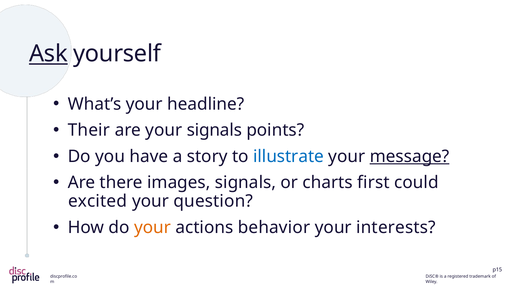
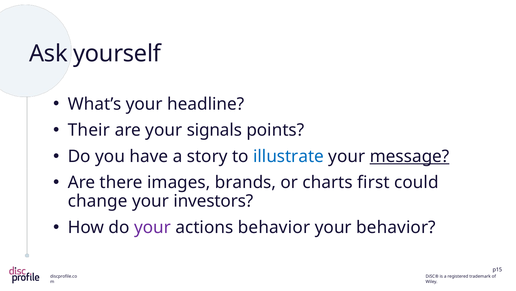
Ask underline: present -> none (48, 54)
images signals: signals -> brands (246, 182)
excited: excited -> change (98, 201)
question: question -> investors (213, 201)
your colour: orange -> purple (152, 227)
your interests: interests -> behavior (396, 227)
